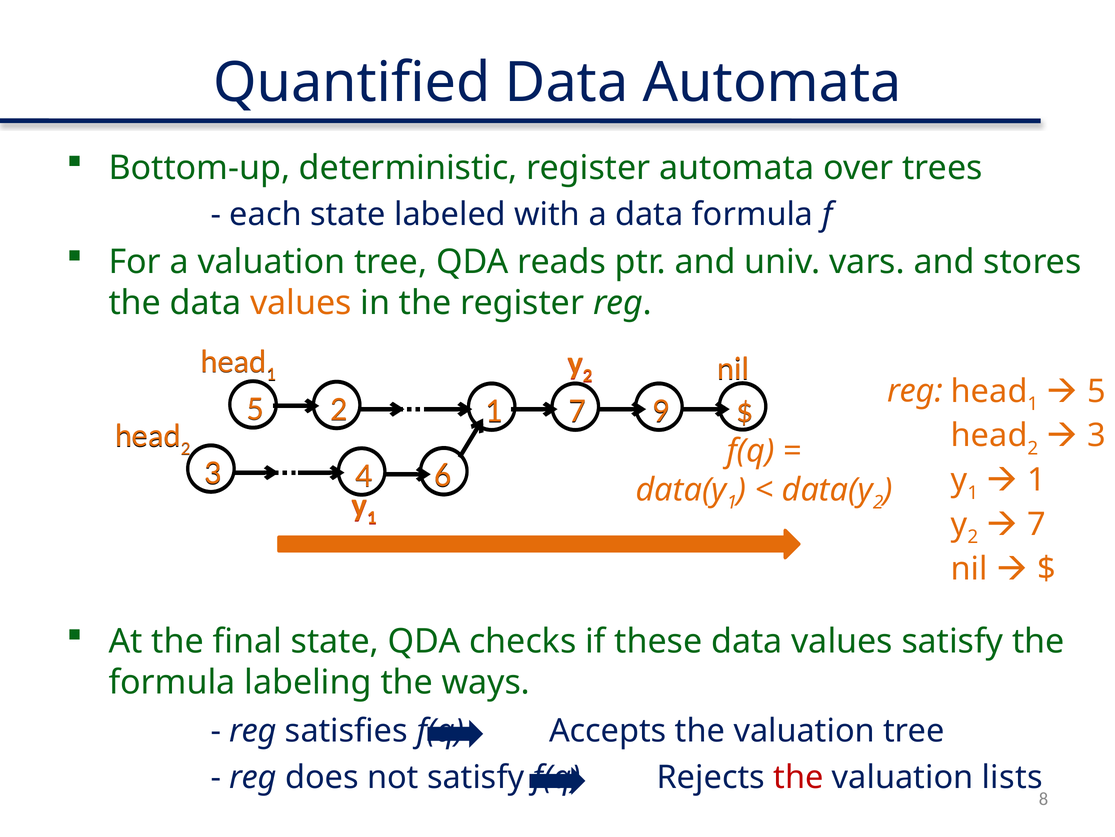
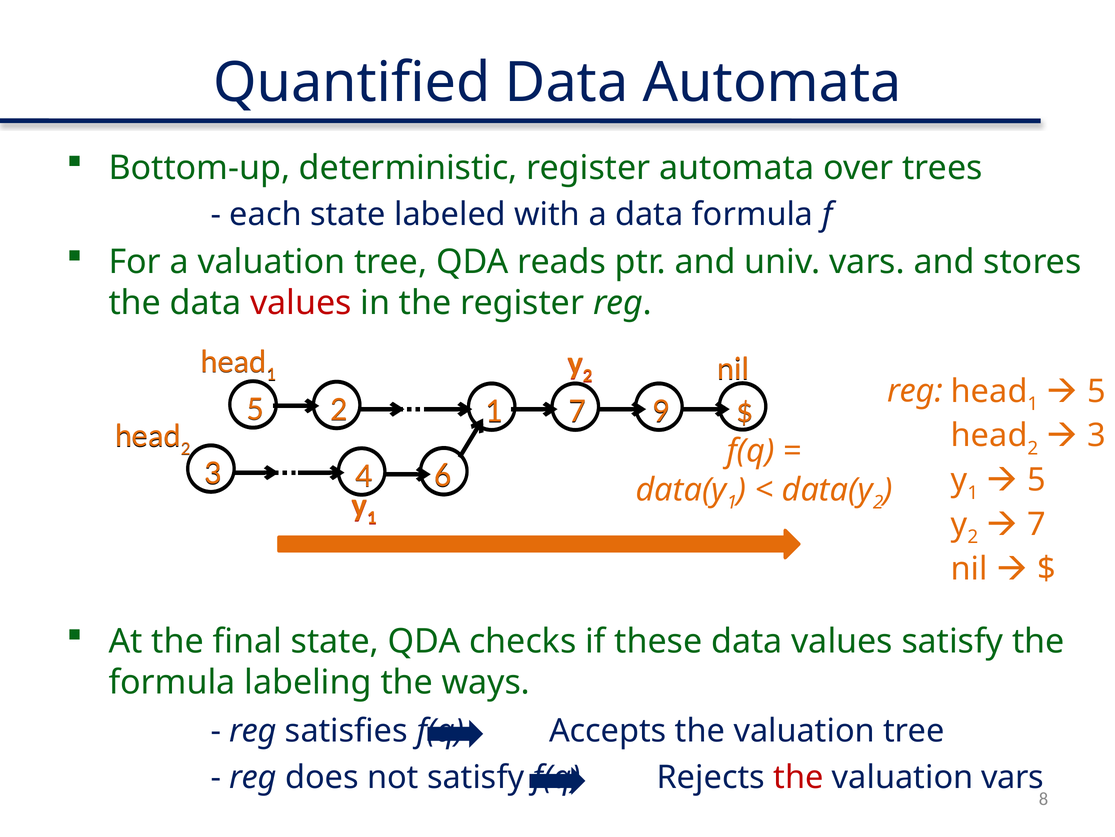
values colour: orange -> red (301, 303)
1: 1 -> 5 (1037, 480)
valuation lists: lists -> vars (1012, 777)
